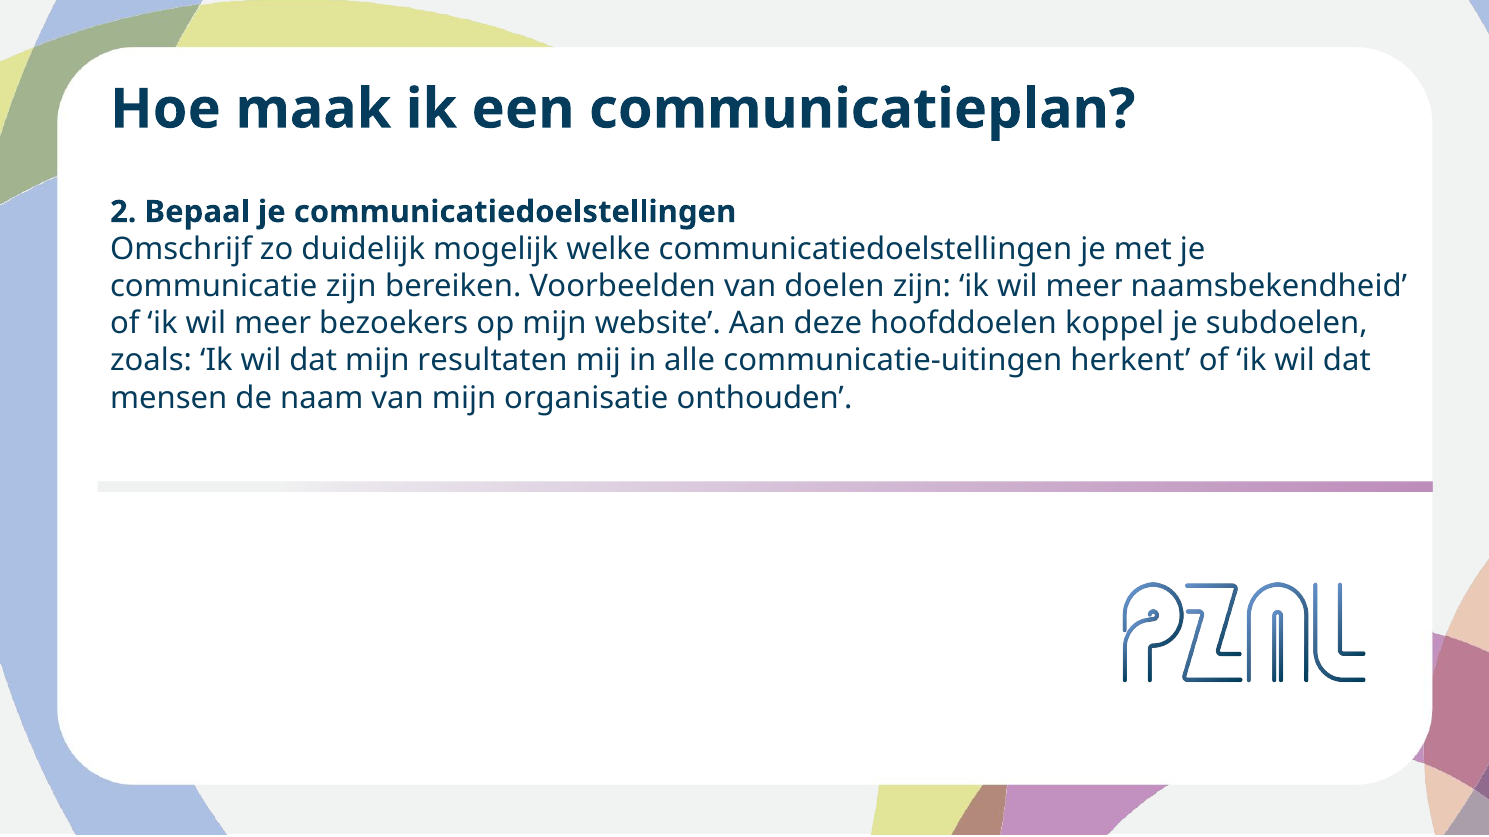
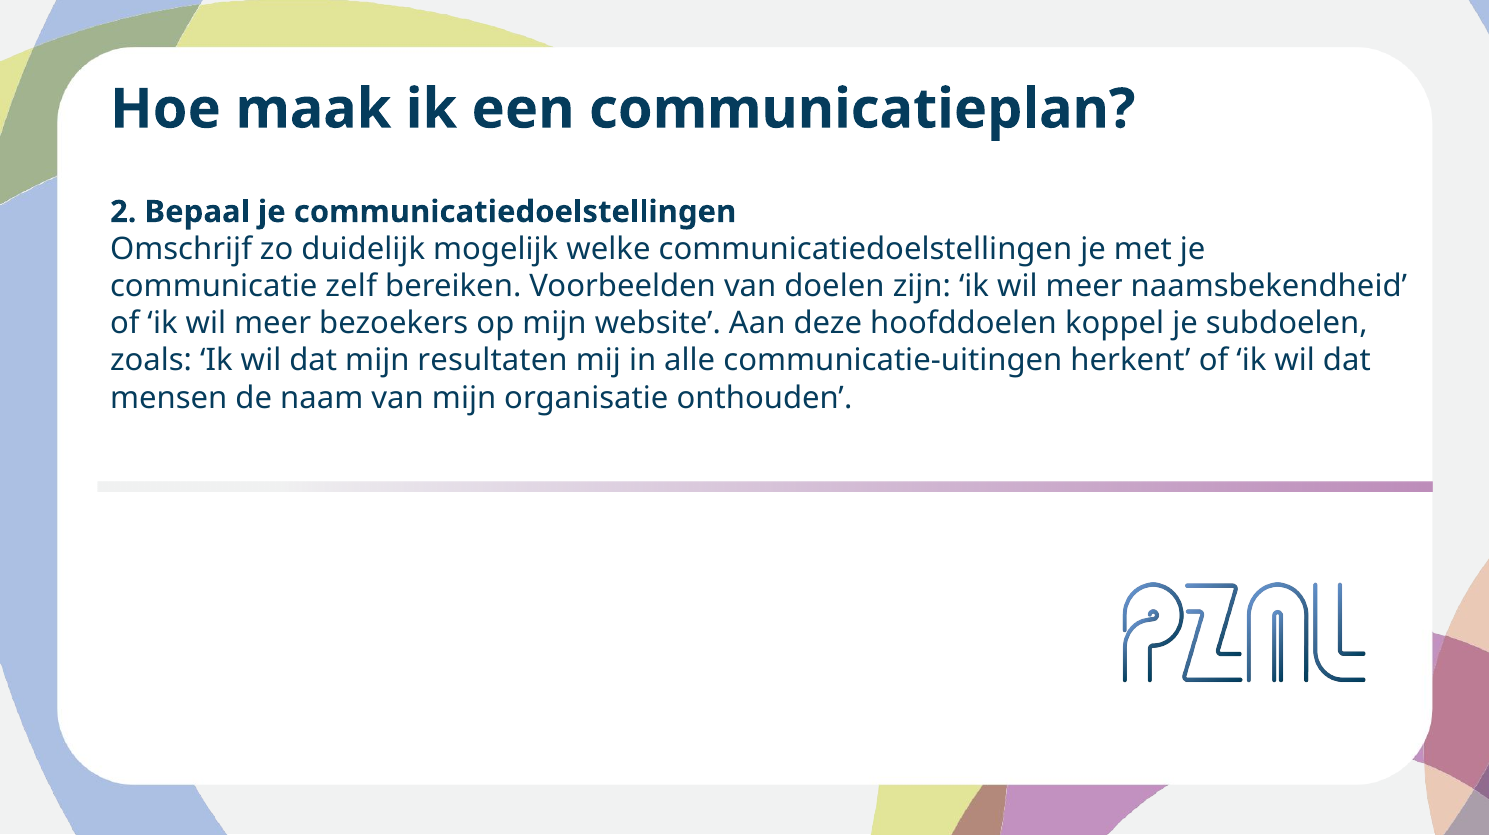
communicatie zijn: zijn -> zelf (351, 286)
